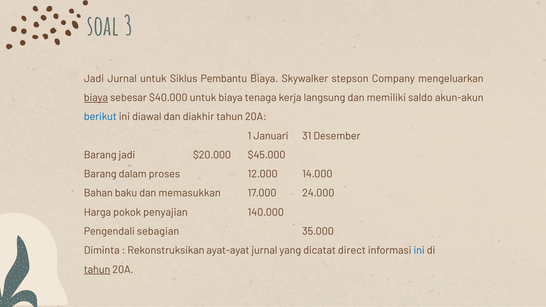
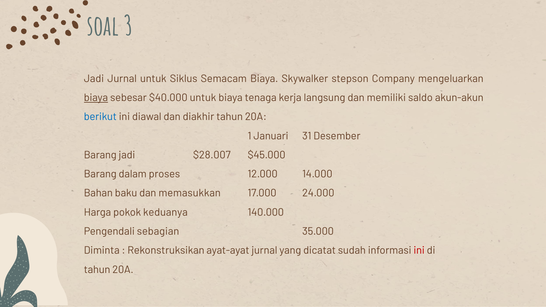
Pembantu: Pembantu -> Semacam (224, 79)
$20.000: $20.000 -> $28.007 (212, 155)
penyajian: penyajian -> keduanya (165, 212)
direct: direct -> sudah (352, 251)
ini colour: blue -> red (419, 251)
tahun underline: present -> none (97, 270)
